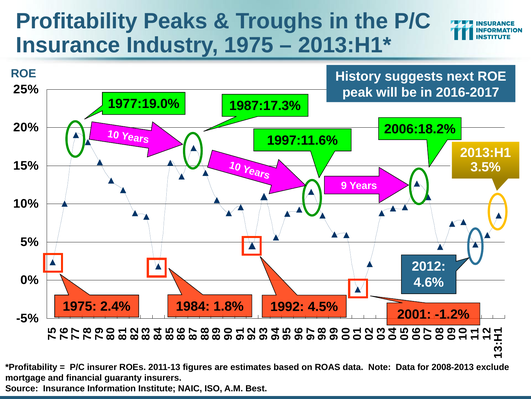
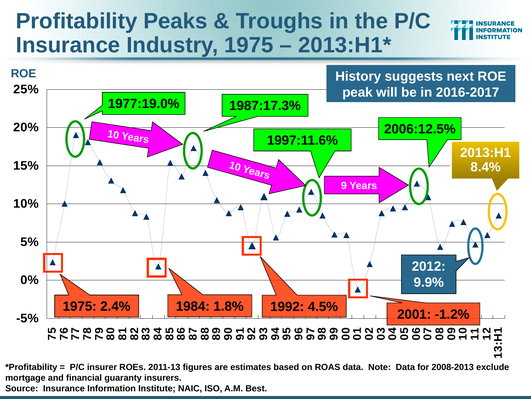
2006:18.2%: 2006:18.2% -> 2006:12.5% (420, 129)
3.5%: 3.5% -> 8.4% (486, 167)
4.6%: 4.6% -> 9.9% (429, 282)
